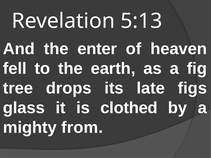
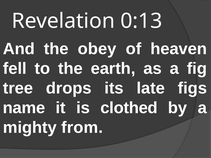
5:13: 5:13 -> 0:13 (141, 21)
enter: enter -> obey (97, 49)
glass: glass -> name (24, 108)
